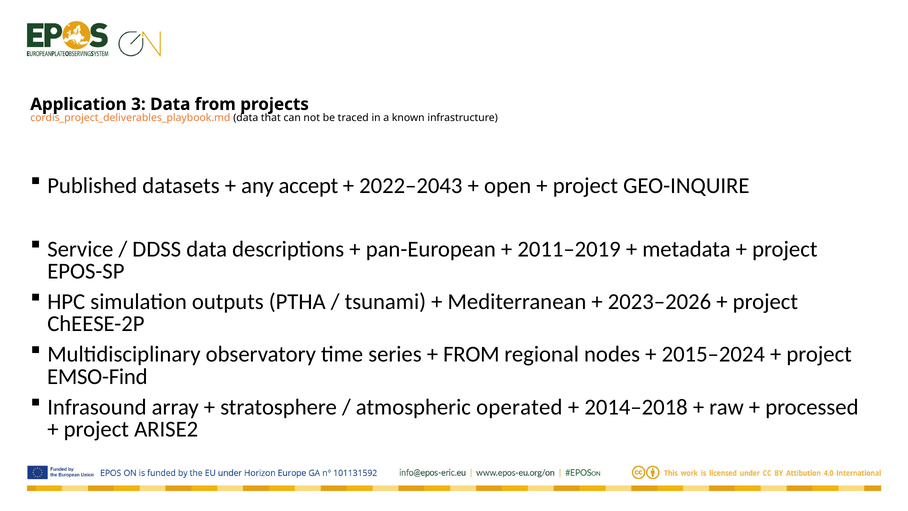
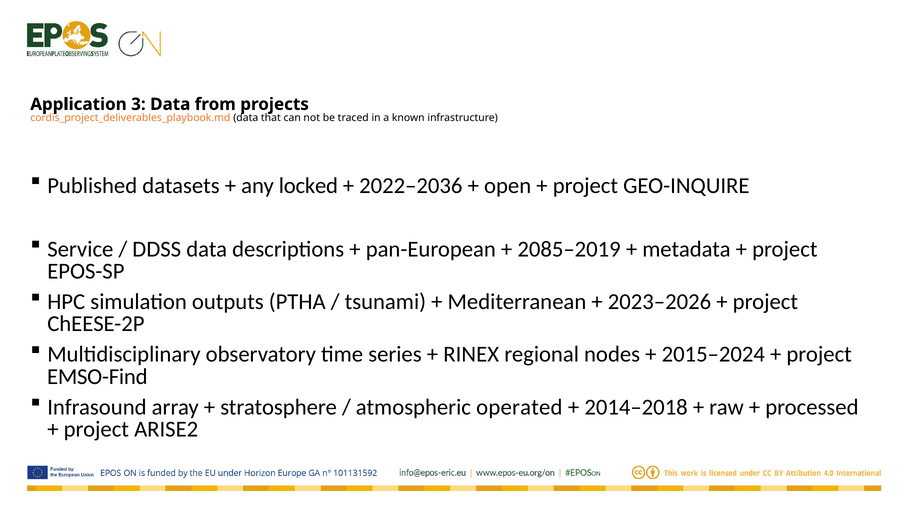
accept: accept -> locked (308, 185)
2022–2043: 2022–2043 -> 2022–2036 (411, 185)
2011–2019: 2011–2019 -> 2085–2019 (569, 249)
FROM: FROM -> RINEX (471, 354)
